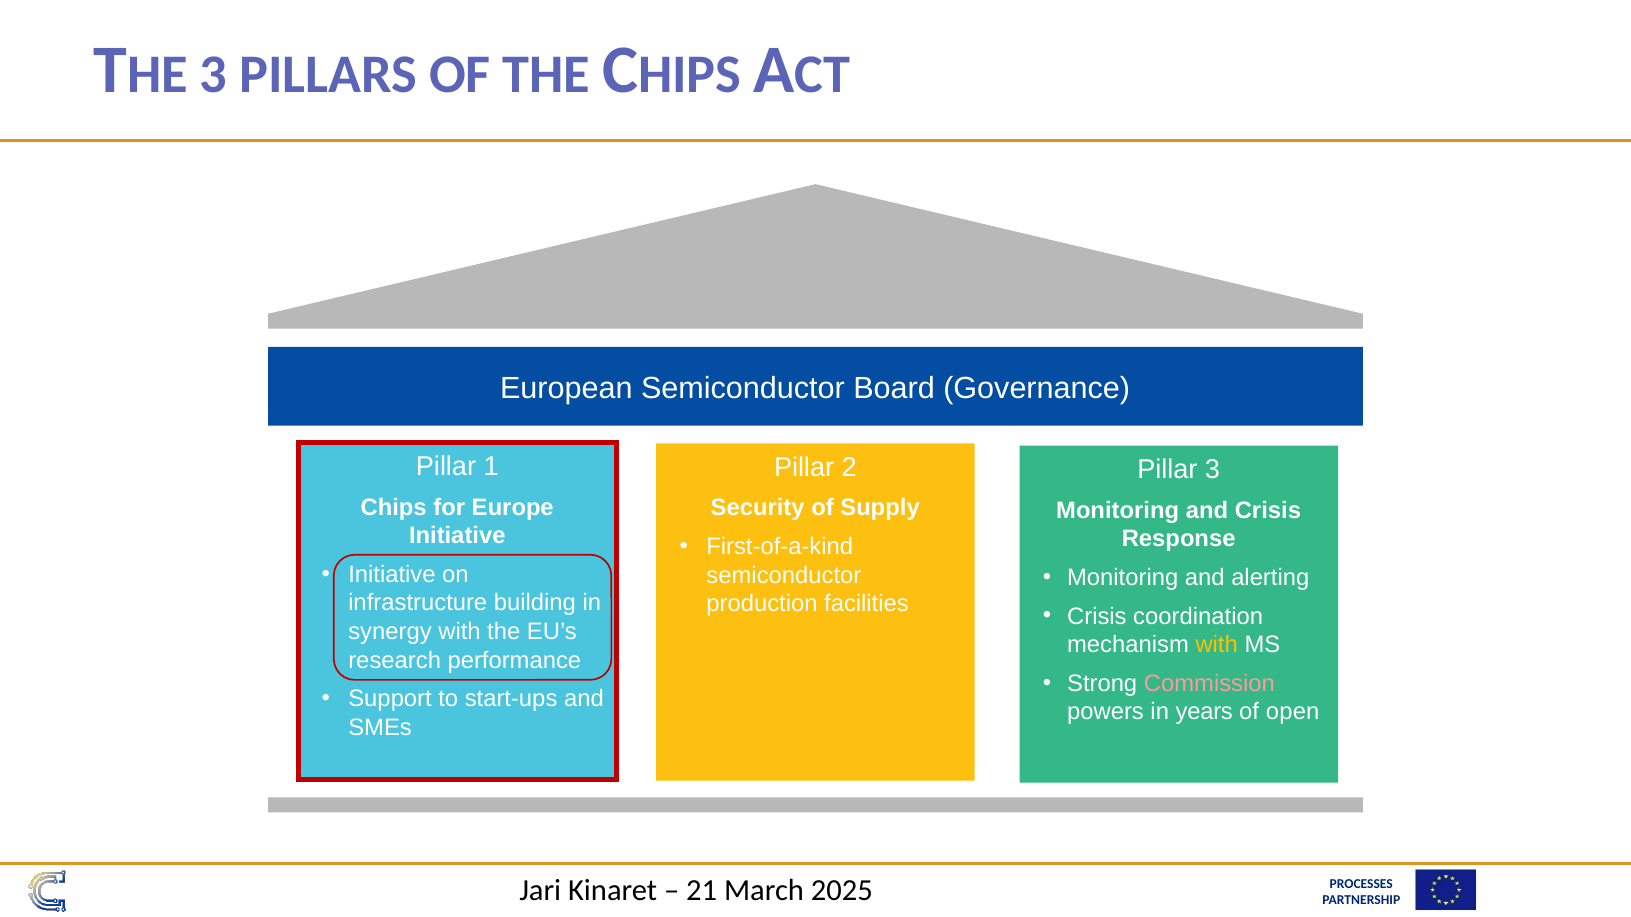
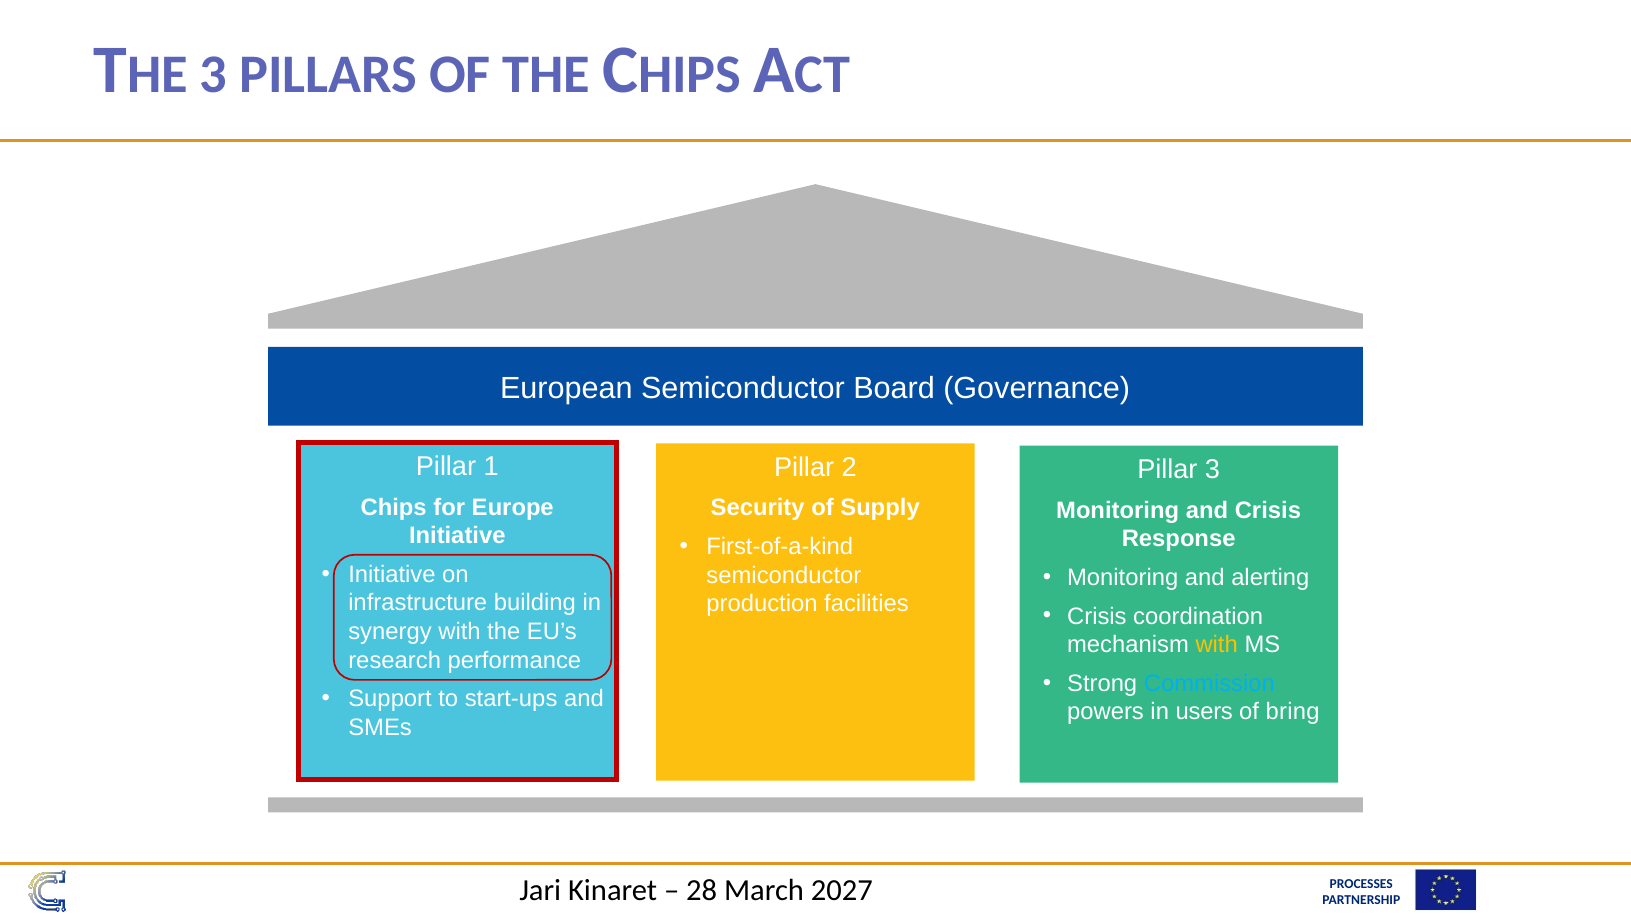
Commission colour: pink -> light blue (1209, 684)
years: years -> users (1204, 712)
open: open -> bring (1293, 712)
21: 21 -> 28 (702, 890)
2025: 2025 -> 2027 (842, 890)
